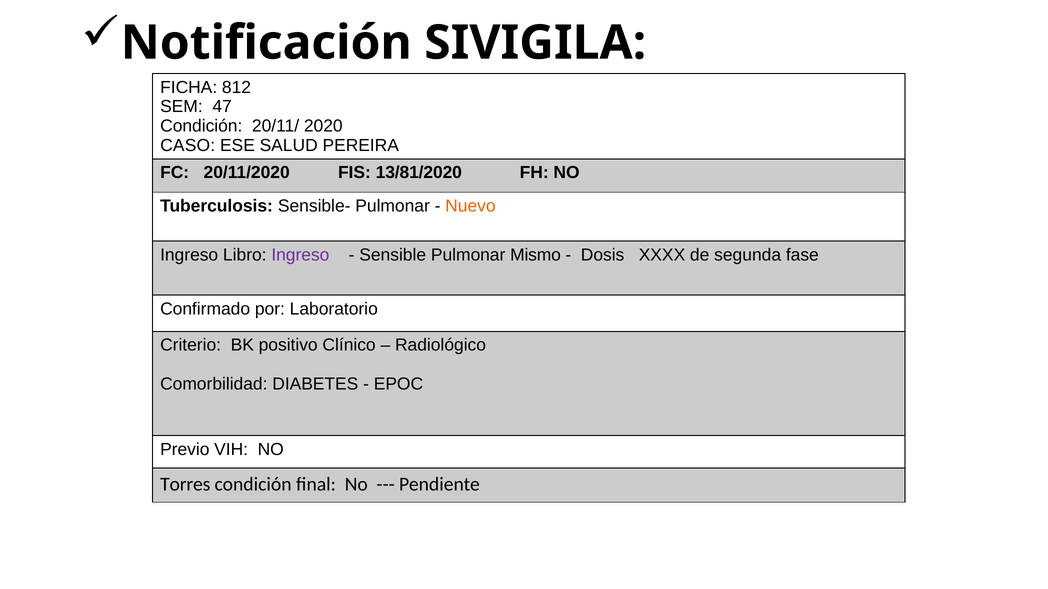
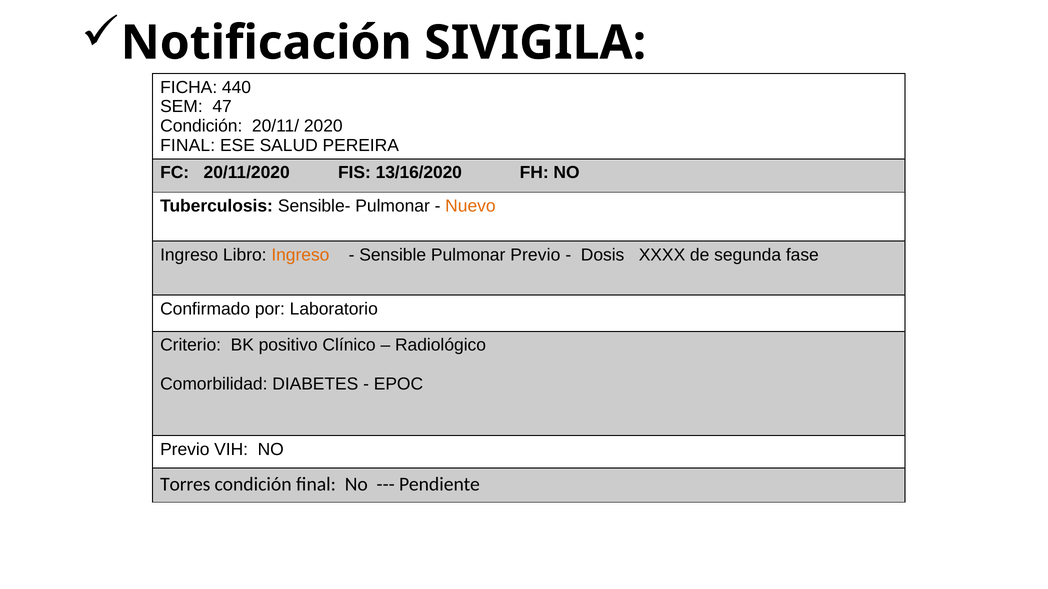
812: 812 -> 440 (236, 87)
CASO: CASO -> FINAL (188, 146)
13/81/2020: 13/81/2020 -> 13/16/2020 (419, 173)
Ingreso colour: purple -> orange (300, 255)
Pulmonar Mismo: Mismo -> Previo (535, 255)
